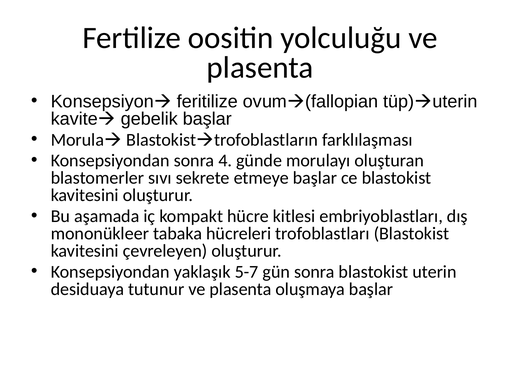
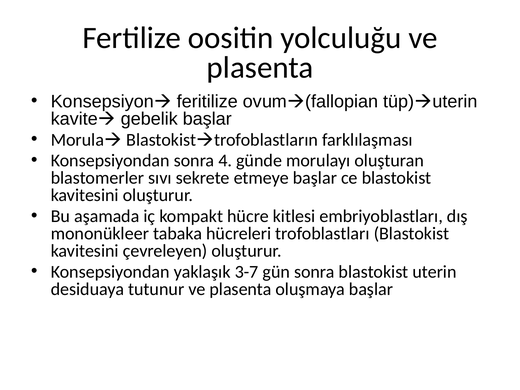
5-7: 5-7 -> 3-7 (247, 272)
